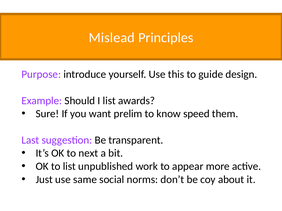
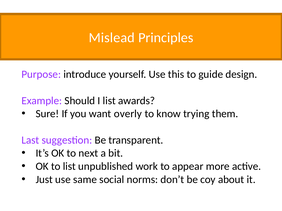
prelim: prelim -> overly (128, 114)
speed: speed -> trying (196, 114)
